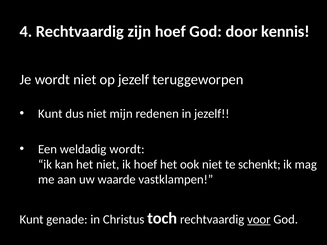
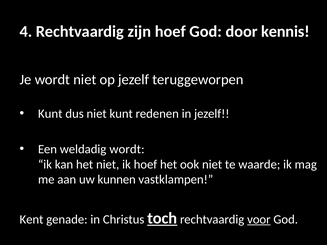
niet mijn: mijn -> kunt (121, 114)
schenkt: schenkt -> waarde (259, 164)
waarde: waarde -> kunnen (117, 180)
Kunt: Kunt -> Kent (32, 220)
toch underline: none -> present (162, 218)
